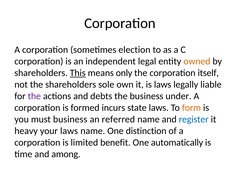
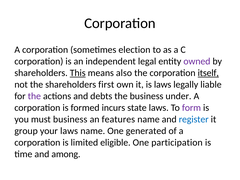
owned colour: orange -> purple (197, 61)
only: only -> also (124, 73)
itself underline: none -> present (208, 73)
sole: sole -> first (106, 84)
form colour: orange -> purple (191, 108)
referred: referred -> features (118, 119)
heavy: heavy -> group (26, 131)
distinction: distinction -> generated (146, 131)
benefit: benefit -> eligible (115, 143)
automatically: automatically -> participation (177, 143)
